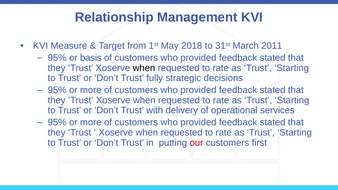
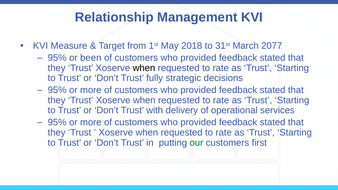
2011: 2011 -> 2077 (272, 46)
basis: basis -> been (91, 58)
our colour: red -> green (196, 143)
